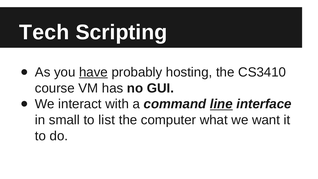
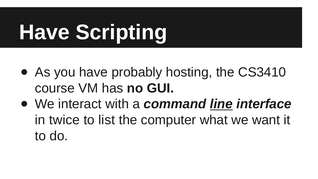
Tech: Tech -> Have (44, 32)
have underline: present -> none (93, 72)
small: small -> twice (64, 120)
